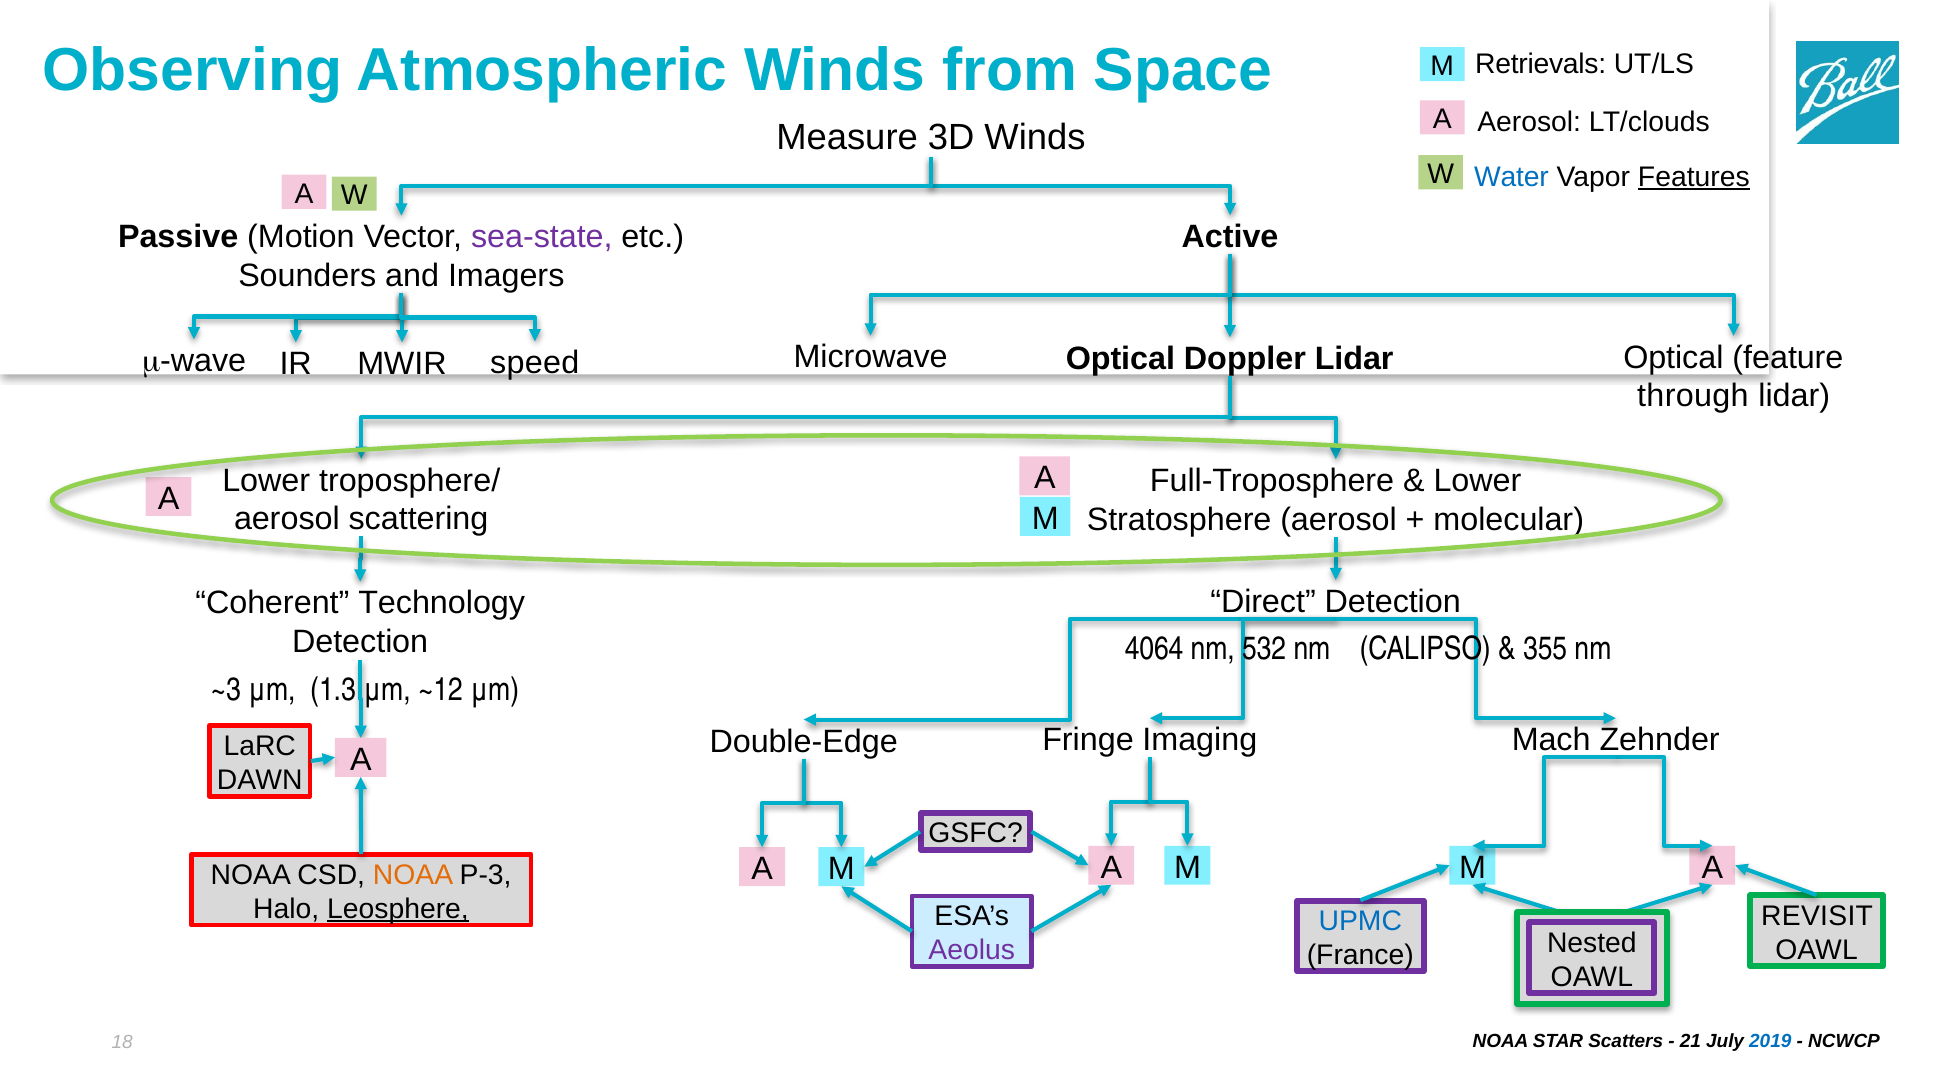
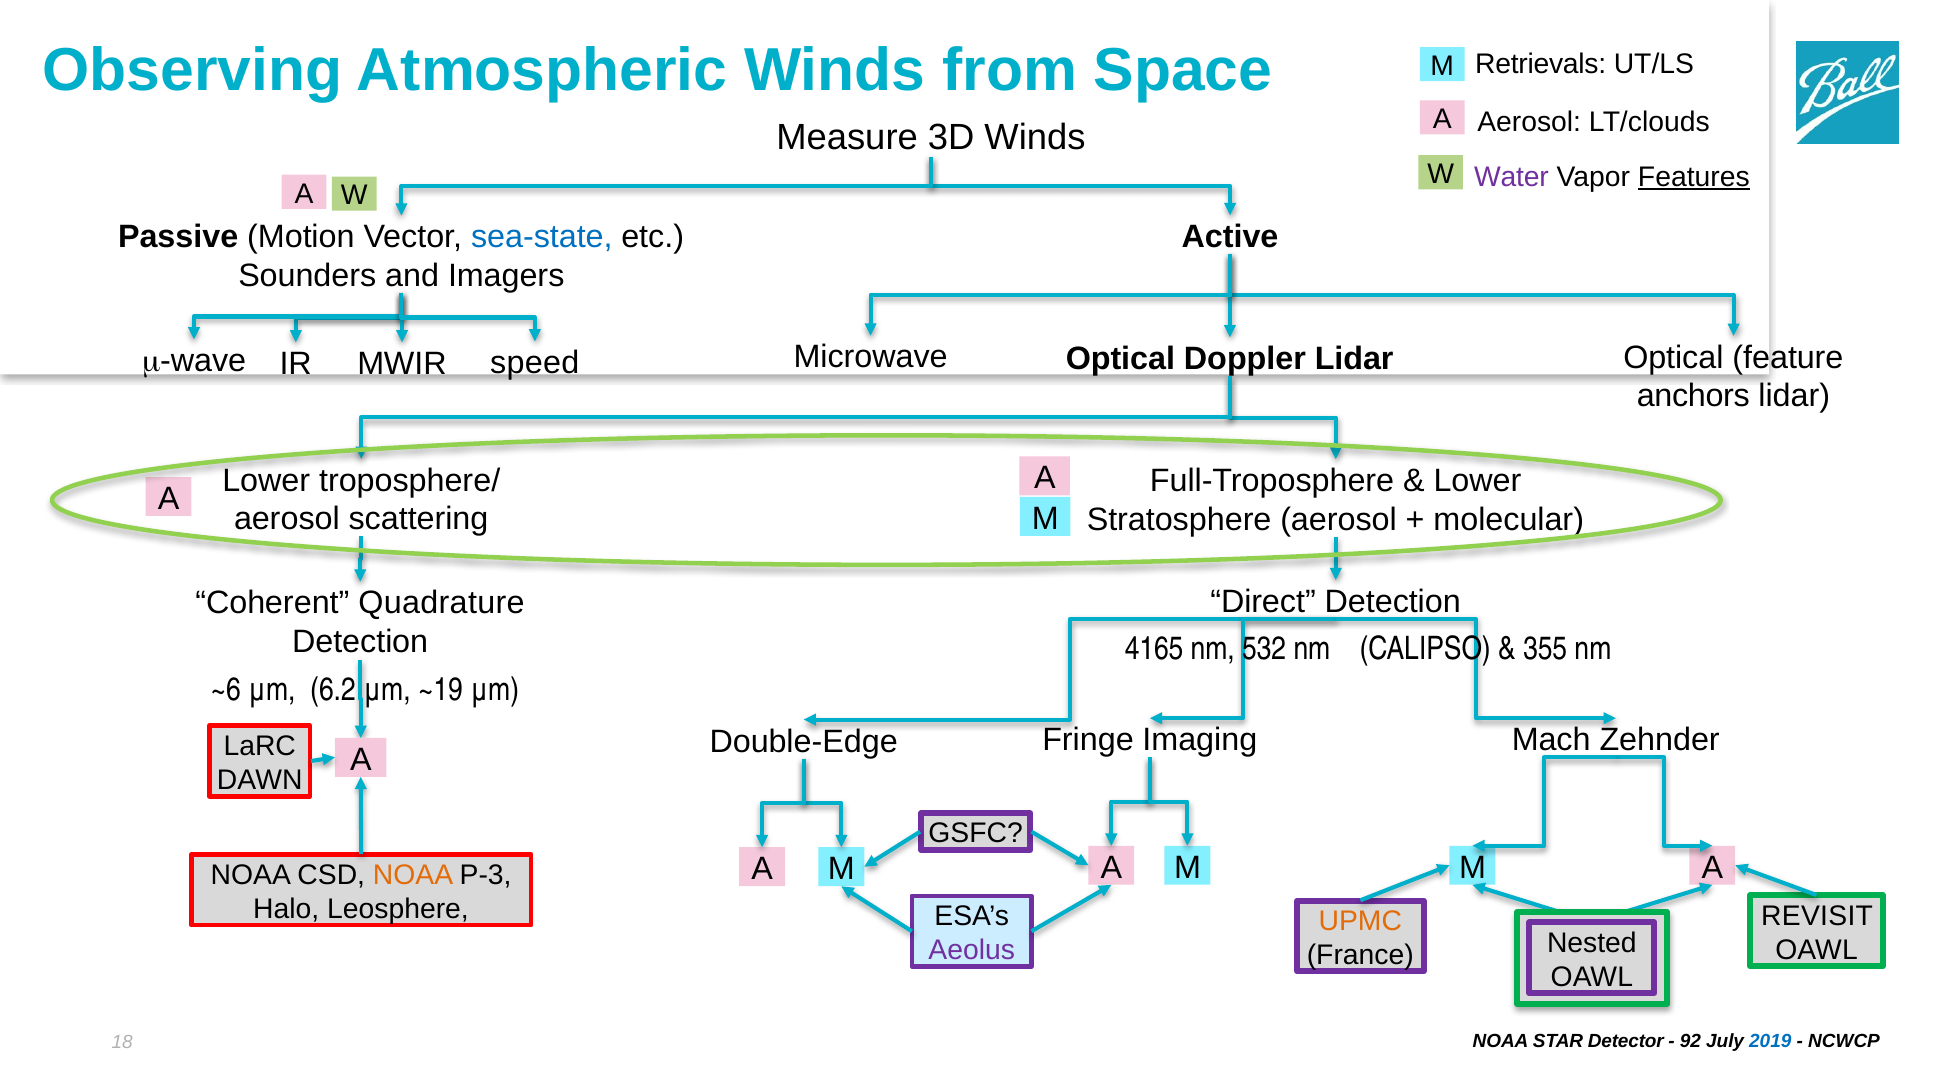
Water colour: blue -> purple (1512, 177)
sea-state colour: purple -> blue (542, 237)
through: through -> anchors (1693, 396)
Technology: Technology -> Quadrature (442, 603)
4064: 4064 -> 4165 (1154, 648)
~3: ~3 -> ~6 (226, 690)
1.3: 1.3 -> 6.2 (333, 690)
~12: ~12 -> ~19 (440, 690)
Leosphere underline: present -> none (398, 909)
UPMC colour: blue -> orange (1360, 921)
Scatters: Scatters -> Detector (1626, 1041)
21: 21 -> 92 (1690, 1041)
